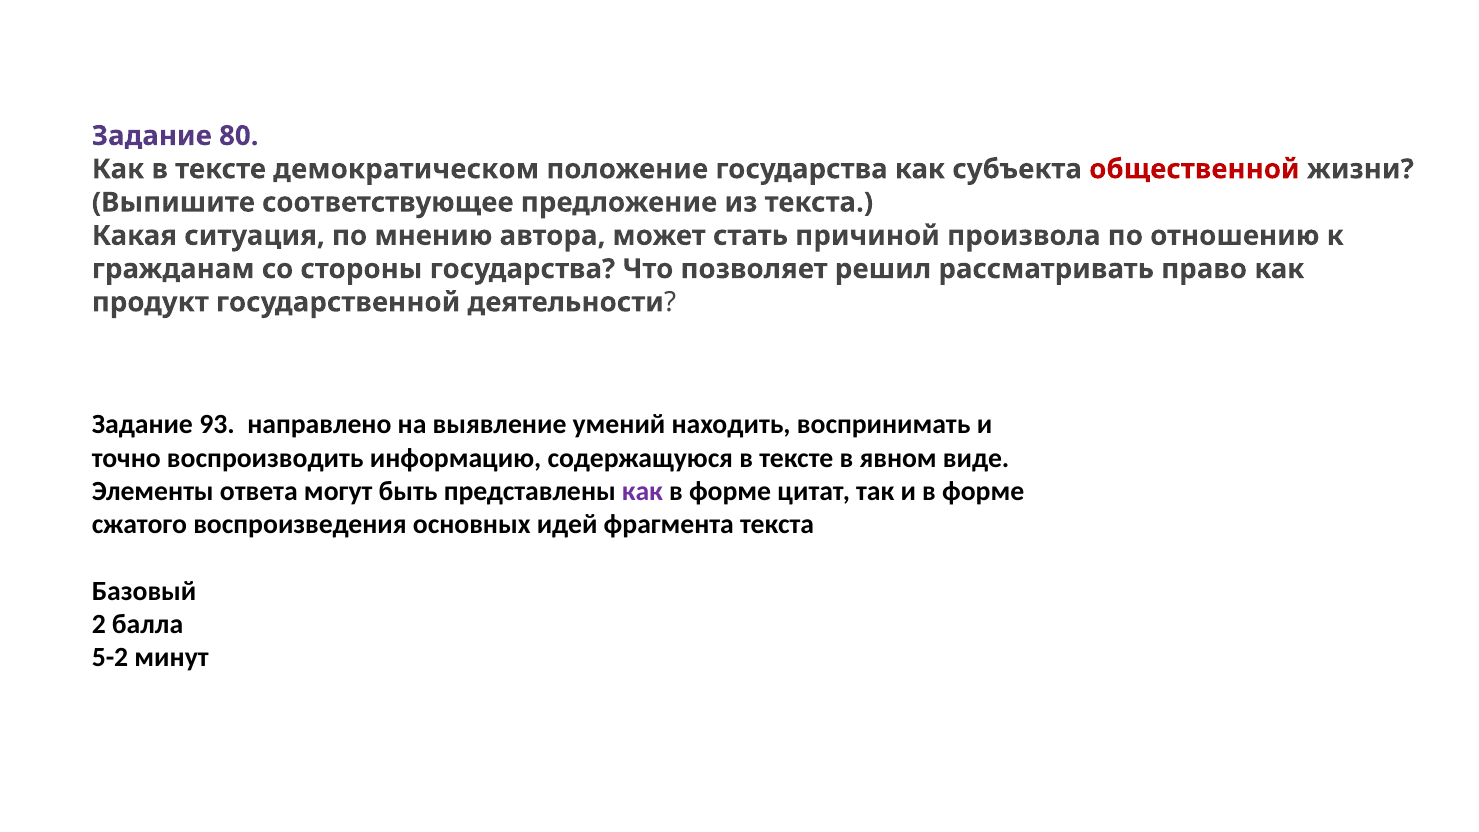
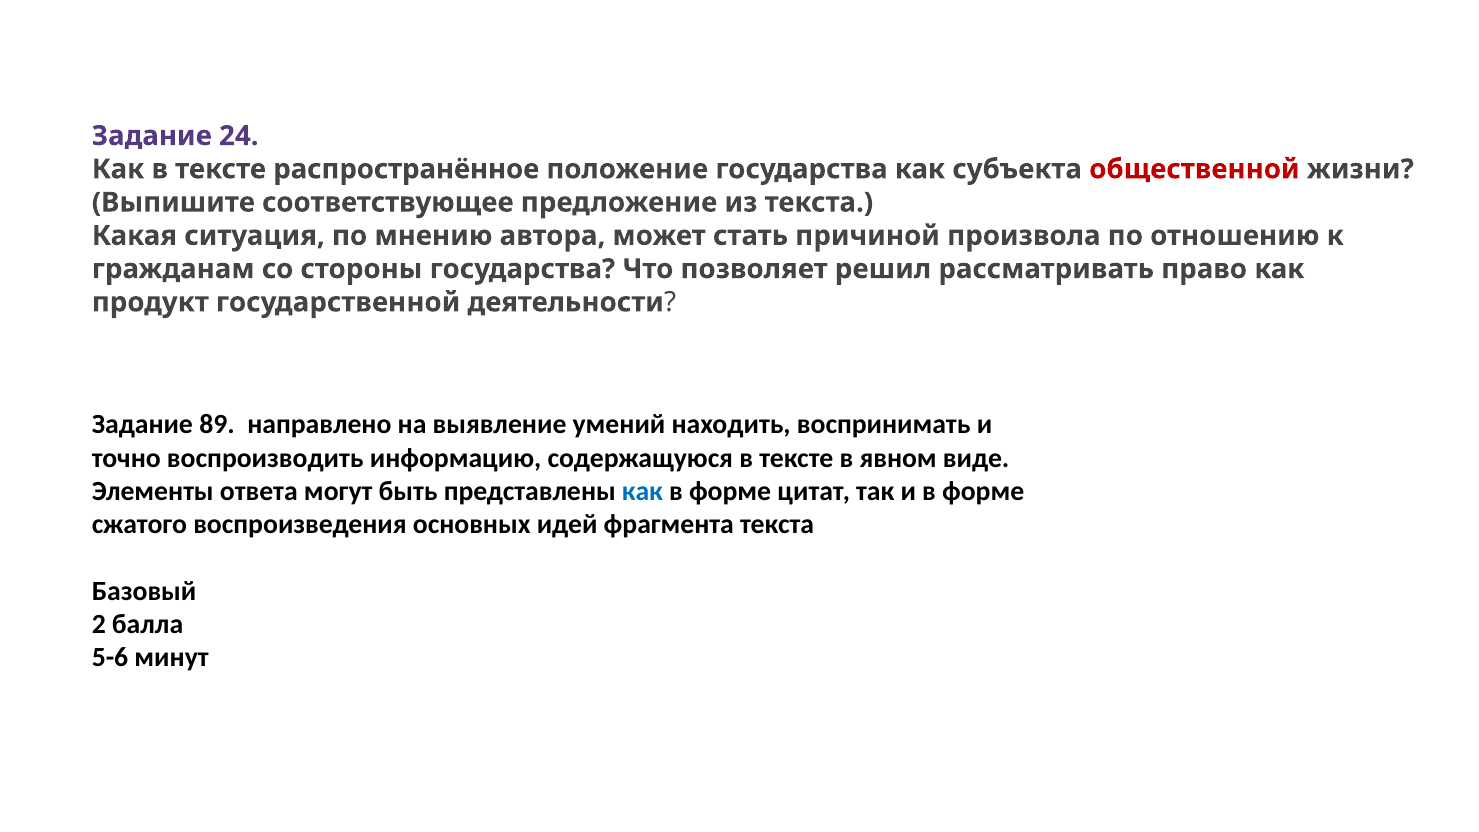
80: 80 -> 24 (239, 136)
демократическом: демократическом -> распространённое (406, 169)
93: 93 -> 89 (217, 425)
как colour: purple -> blue (642, 491)
5-2: 5-2 -> 5-6 (110, 658)
